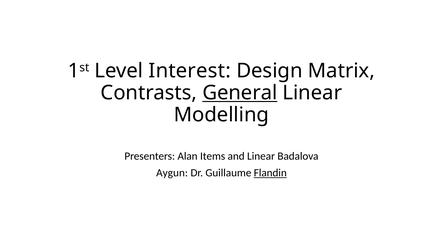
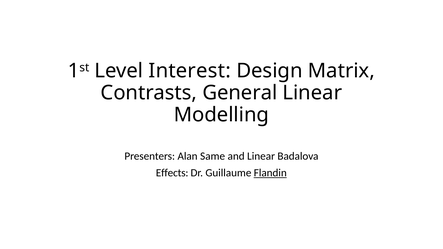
General underline: present -> none (240, 93)
Items: Items -> Same (213, 156)
Aygun: Aygun -> Effects (172, 173)
